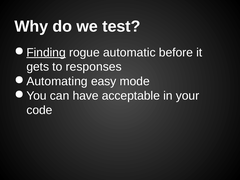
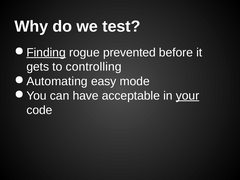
automatic: automatic -> prevented (129, 52)
responses: responses -> controlling (94, 67)
your underline: none -> present (188, 96)
